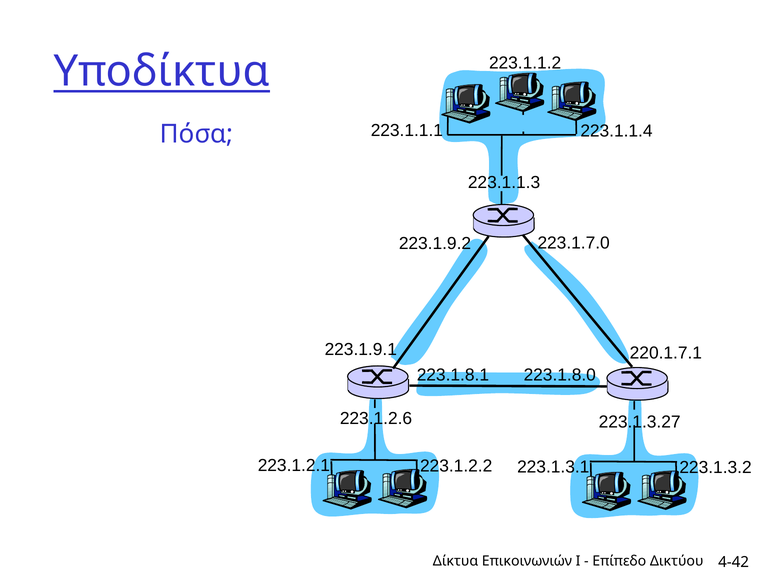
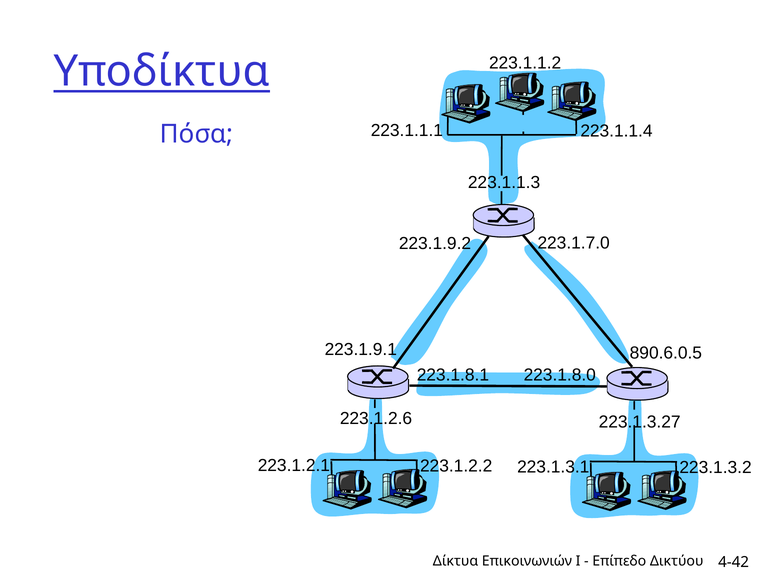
220.1.7.1: 220.1.7.1 -> 890.6.0.5 (666, 353)
